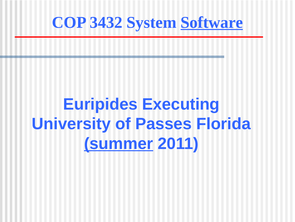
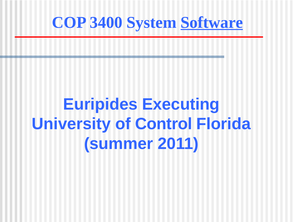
3432: 3432 -> 3400 (106, 22)
Passes: Passes -> Control (164, 124)
summer underline: present -> none (119, 143)
